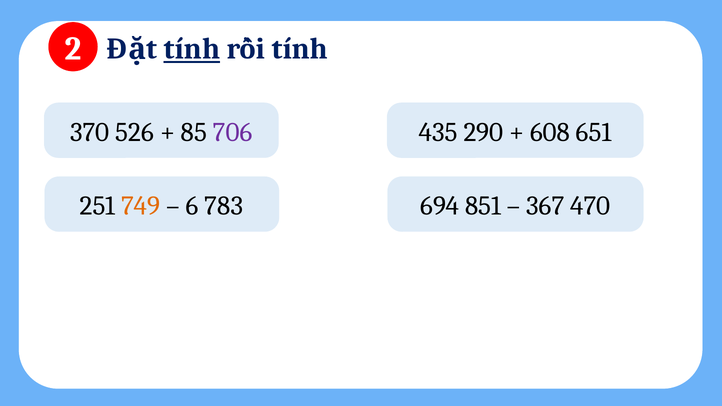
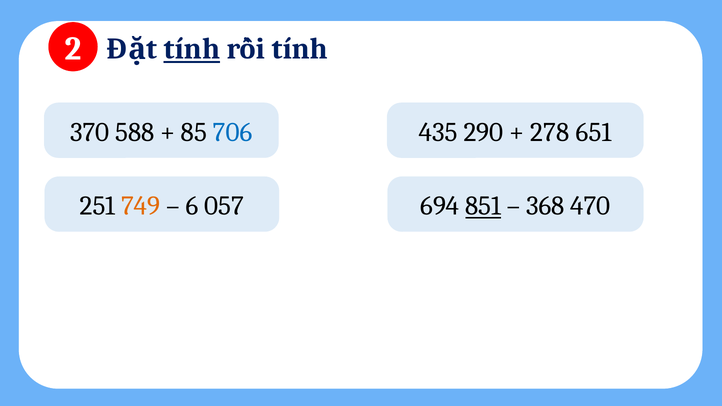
526: 526 -> 588 (135, 132)
706 colour: purple -> blue (233, 132)
608: 608 -> 278 (550, 132)
783: 783 -> 057 (224, 206)
851 underline: none -> present (483, 206)
367: 367 -> 368 (546, 206)
